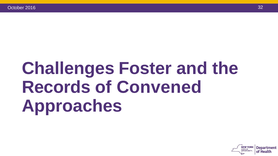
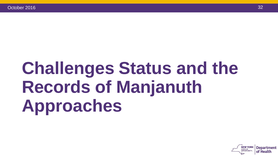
Foster: Foster -> Status (145, 69)
Convened: Convened -> Manjanuth (159, 87)
